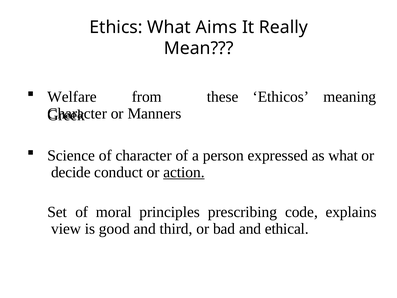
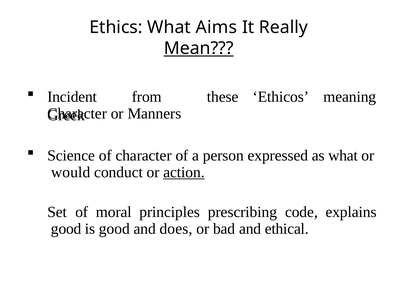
Mean underline: none -> present (199, 48)
Welfare: Welfare -> Incident (72, 97)
decide: decide -> would (71, 172)
view: view -> good (66, 229)
third: third -> does (176, 229)
